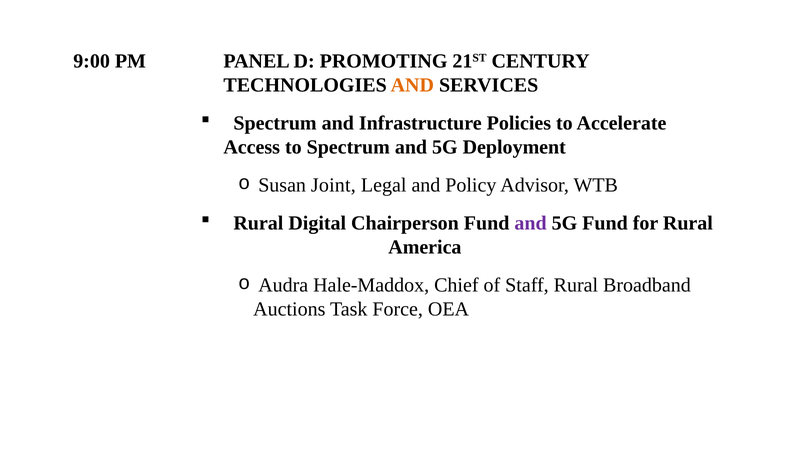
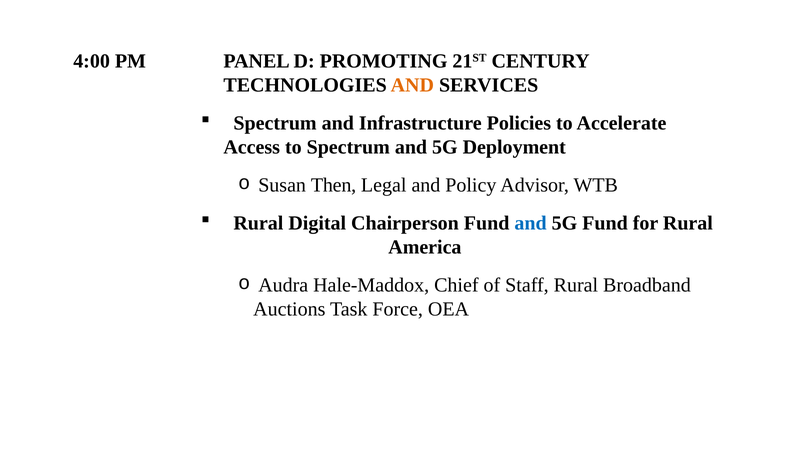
9:00: 9:00 -> 4:00 (92, 61)
Joint: Joint -> Then (334, 185)
and colour: purple -> blue (531, 223)
